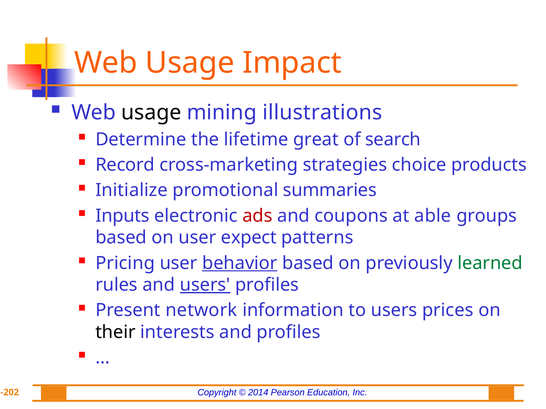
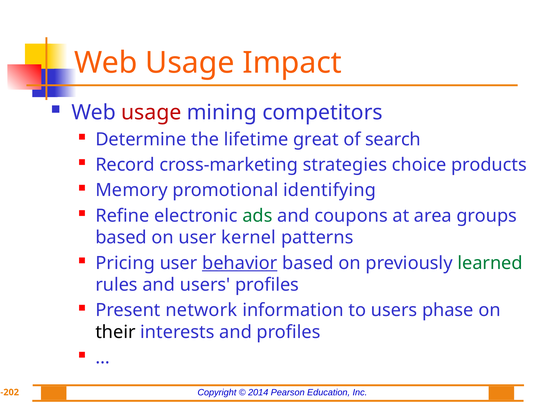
usage colour: black -> red (151, 113)
illustrations: illustrations -> competitors (322, 113)
Initialize: Initialize -> Memory (132, 191)
summaries: summaries -> identifying (330, 191)
Inputs: Inputs -> Refine (122, 216)
ads colour: red -> green (257, 216)
able: able -> area (433, 216)
expect: expect -> kernel (249, 238)
users underline: present -> none (205, 285)
prices: prices -> phase (448, 311)
